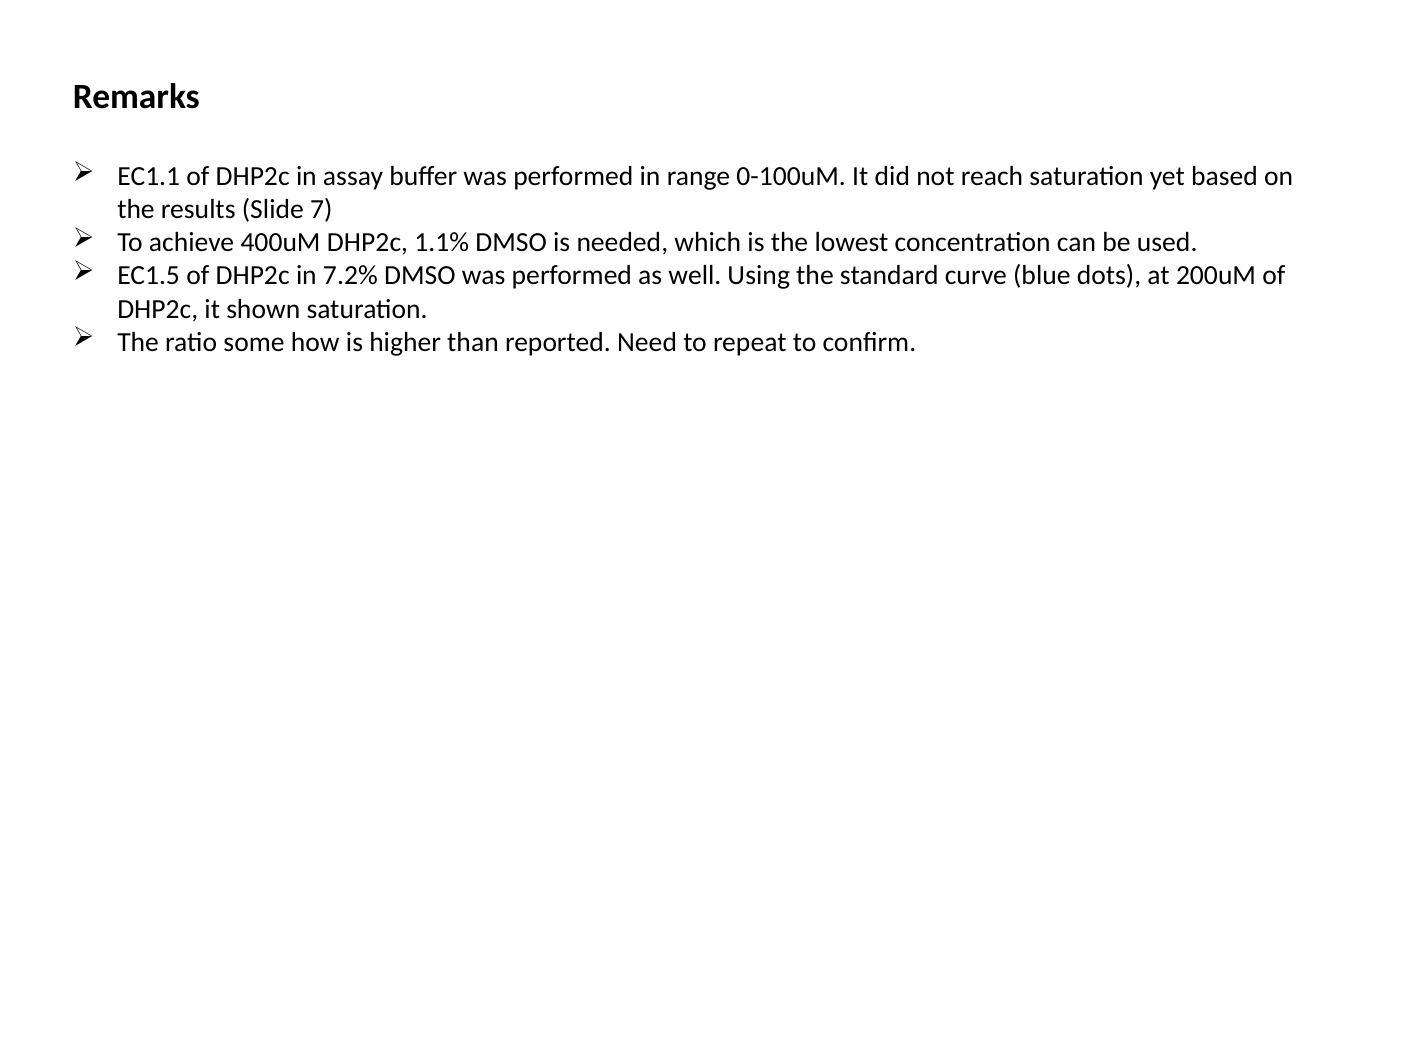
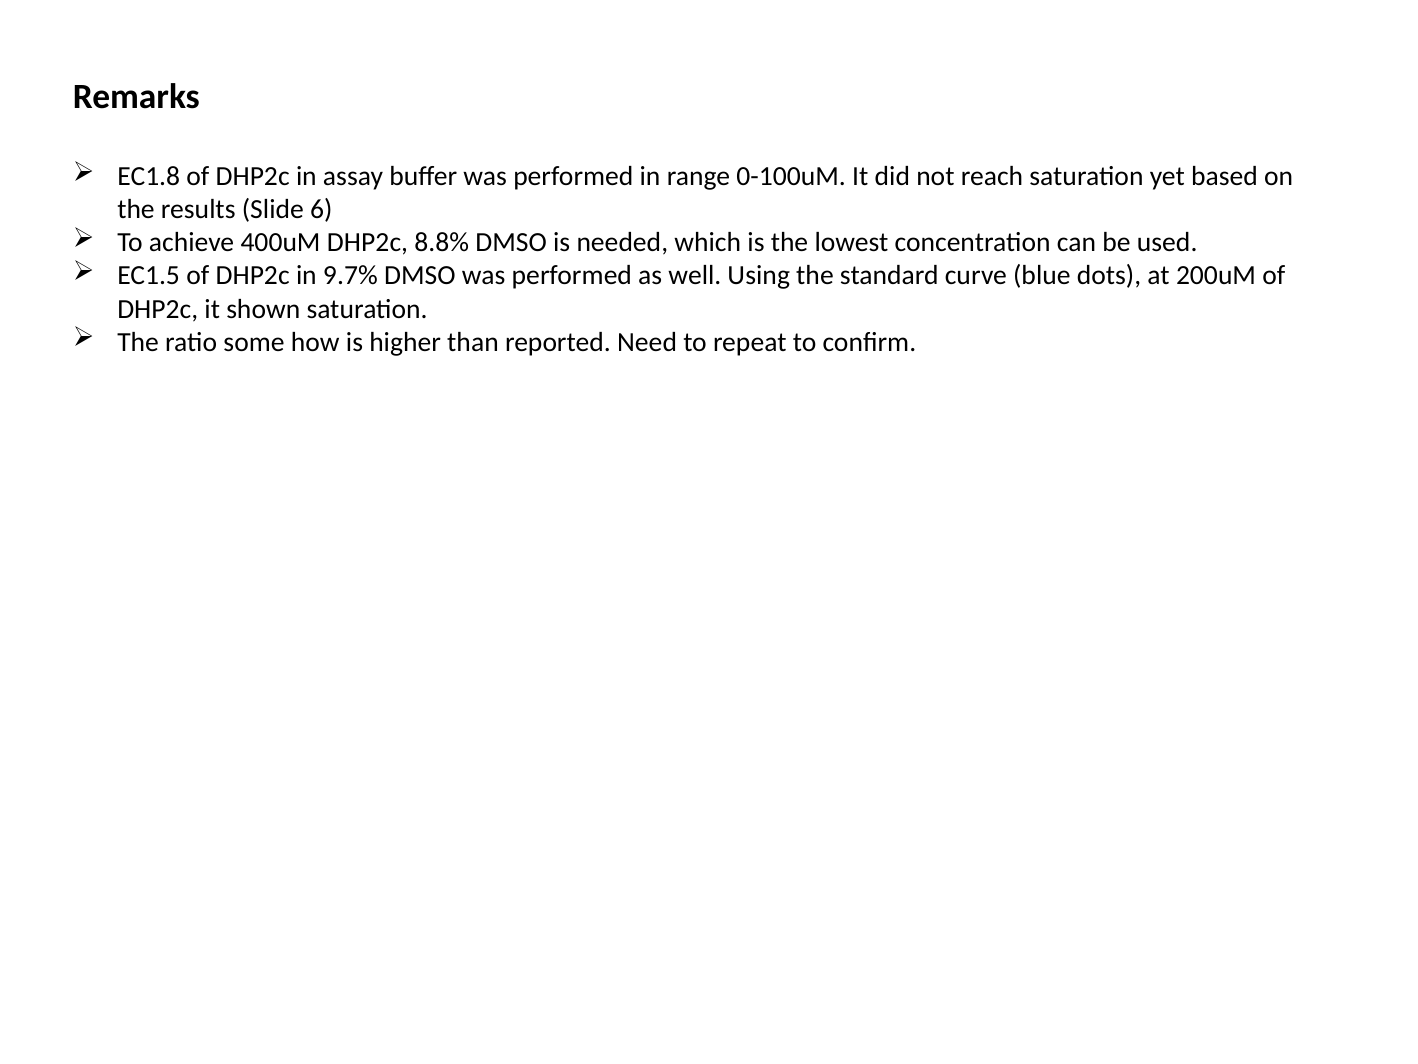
EC1.1: EC1.1 -> EC1.8 (149, 176)
7: 7 -> 6 (321, 209)
1.1%: 1.1% -> 8.8% (442, 243)
7.2%: 7.2% -> 9.7% (350, 276)
